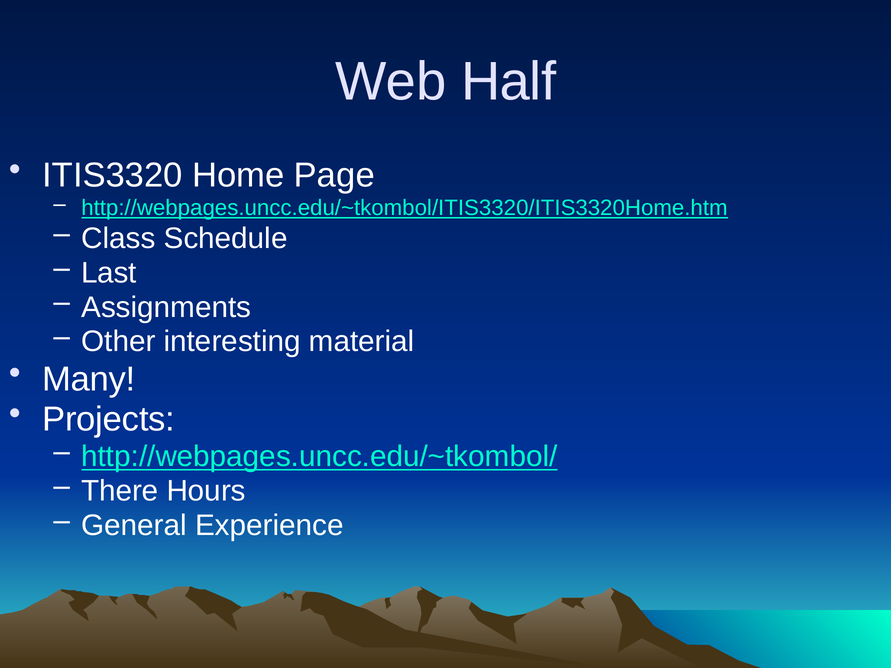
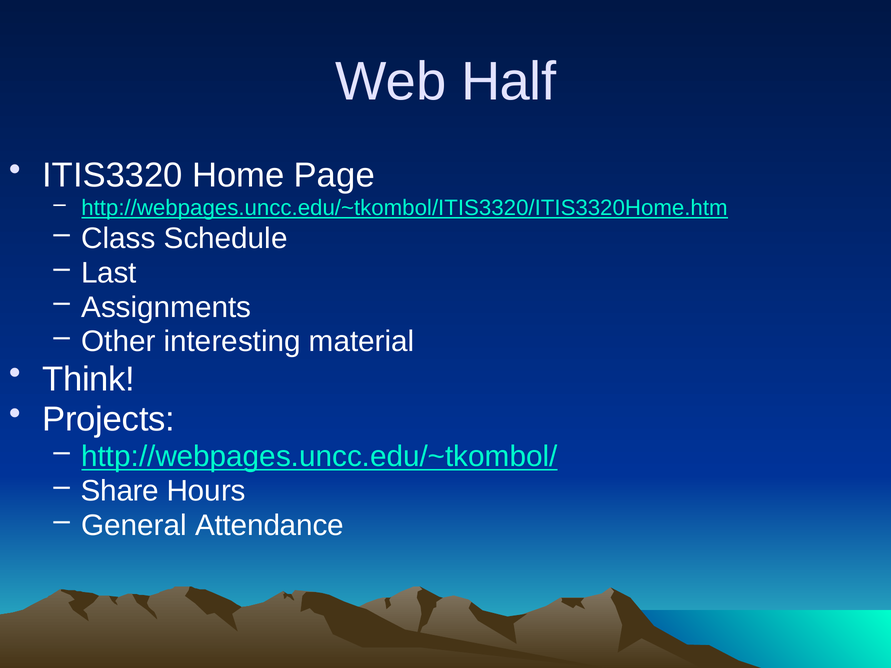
Many: Many -> Think (89, 379)
There: There -> Share (120, 491)
Experience: Experience -> Attendance (270, 526)
